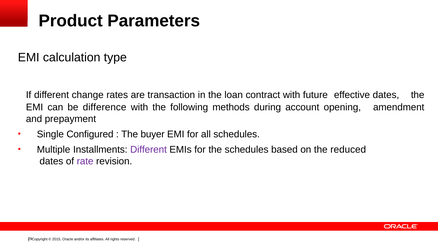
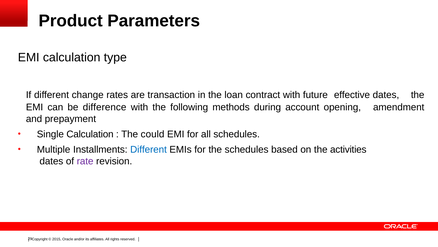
Single Configured: Configured -> Calculation (90, 134)
buyer: buyer -> could (153, 134)
Different colour: purple -> blue (149, 149)
reduced: reduced -> activities (348, 149)
